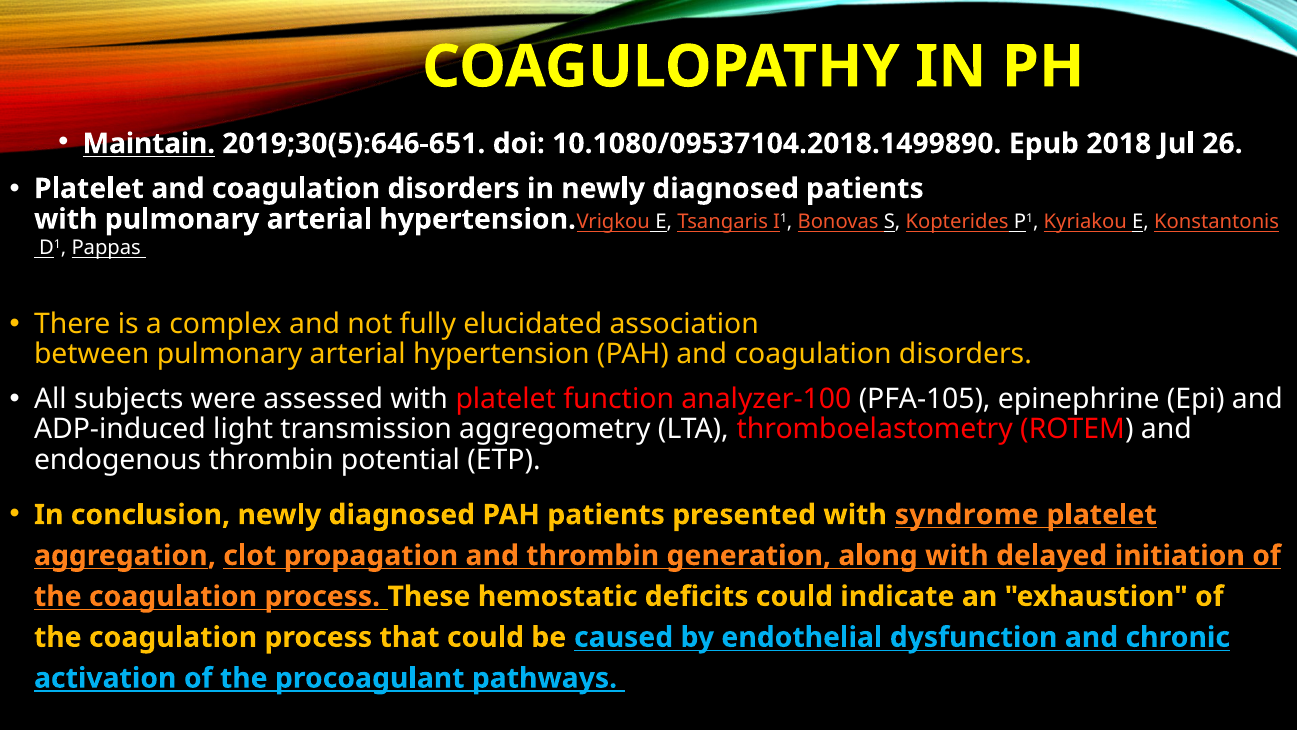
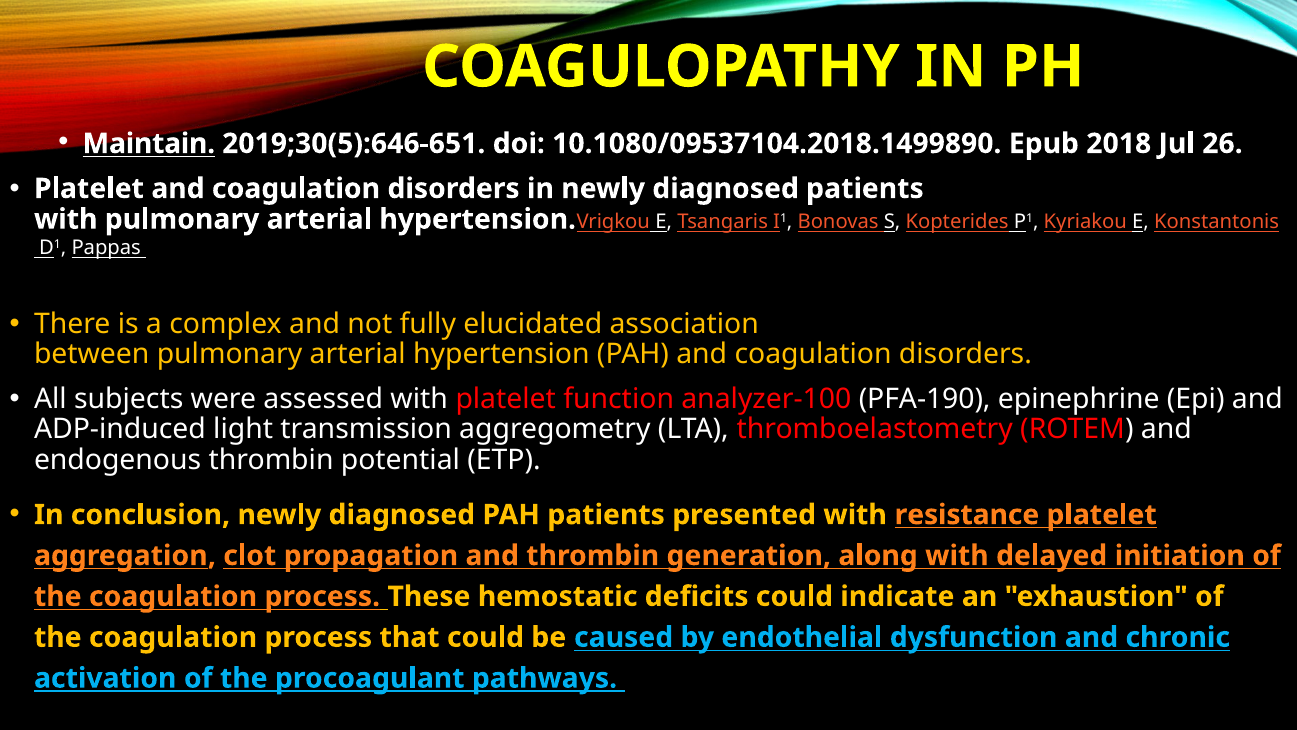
PFA-105: PFA-105 -> PFA-190 (925, 398)
syndrome: syndrome -> resistance (967, 515)
